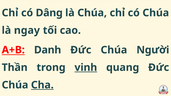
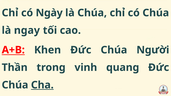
Dâng: Dâng -> Ngày (49, 13)
Danh: Danh -> Khen (48, 50)
vinh underline: present -> none (86, 68)
